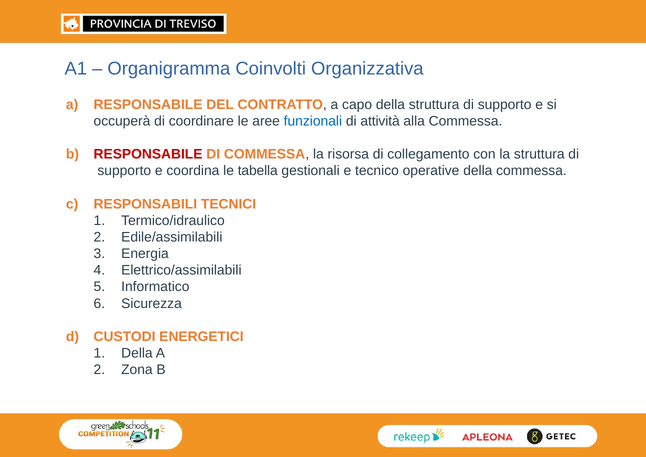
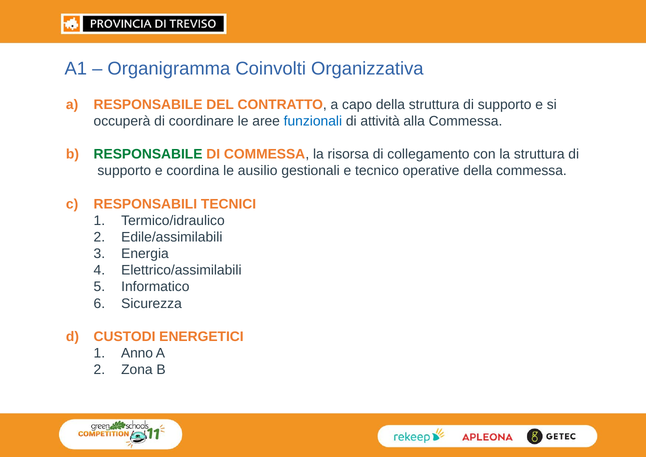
RESPONSABILE colour: red -> green (148, 154)
tabella: tabella -> ausilio (258, 171)
Della: Della -> Anno (137, 353)
